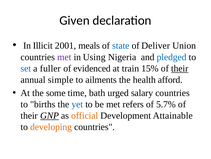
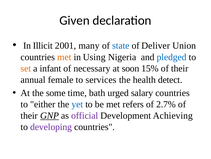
meals: meals -> many (89, 45)
met colour: purple -> orange (64, 57)
set colour: blue -> orange (26, 68)
fuller: fuller -> infant (50, 68)
evidenced: evidenced -> necessary (92, 68)
train: train -> soon (131, 68)
their underline: present -> none (180, 68)
simple: simple -> female (61, 79)
ailments: ailments -> services (101, 79)
afford: afford -> detect (170, 79)
births: births -> either (43, 104)
5.7%: 5.7% -> 2.7% (166, 104)
official colour: orange -> purple (85, 115)
Attainable: Attainable -> Achieving (173, 115)
developing colour: orange -> purple (51, 126)
